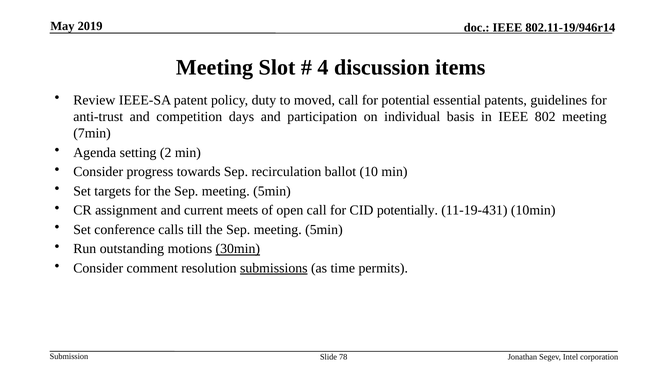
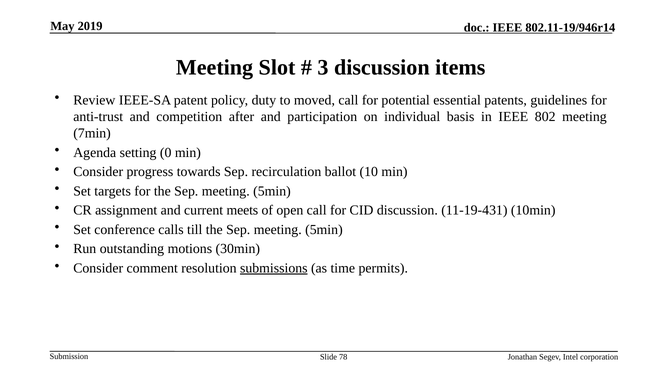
4: 4 -> 3 (323, 68)
days: days -> after (242, 117)
2: 2 -> 0 (166, 153)
CID potentially: potentially -> discussion (407, 211)
30min underline: present -> none (238, 249)
